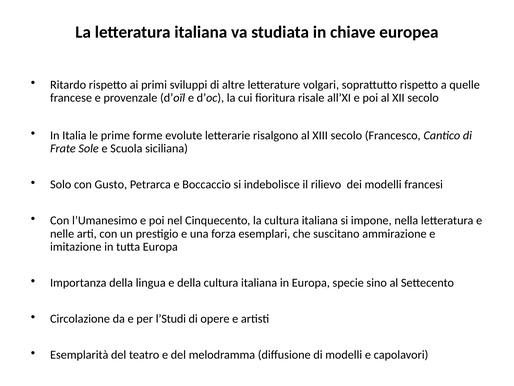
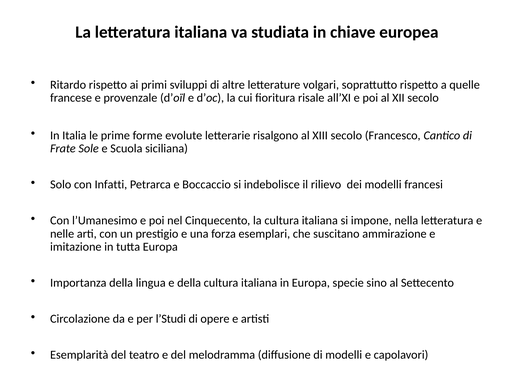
Gusto: Gusto -> Infatti (111, 184)
